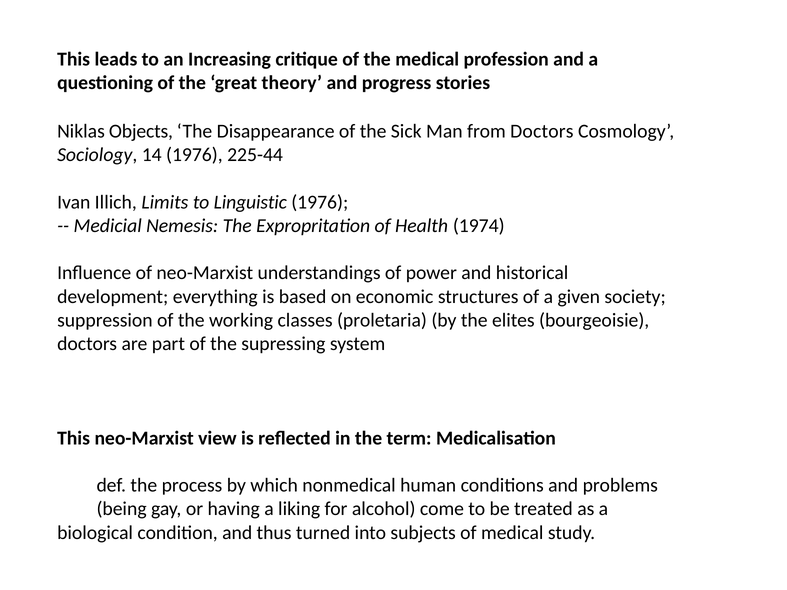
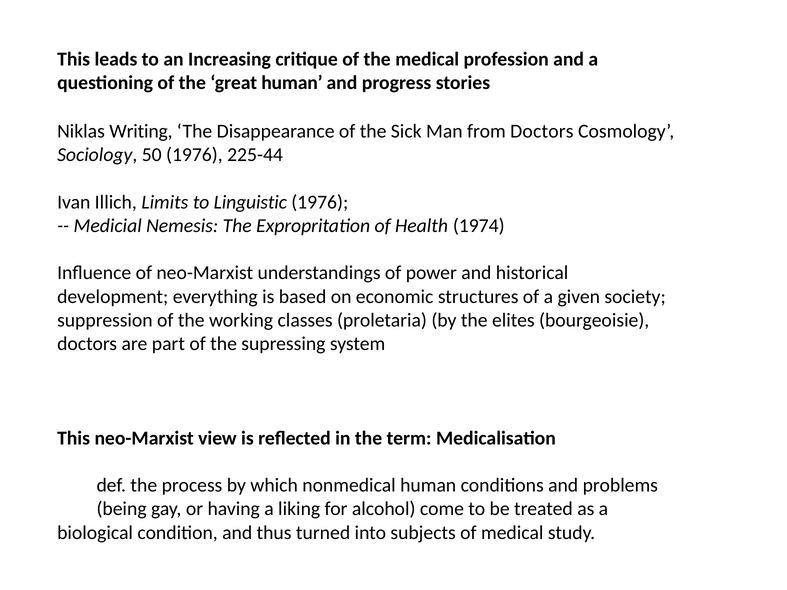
great theory: theory -> human (292, 83)
Objects: Objects -> Writing (141, 131)
14: 14 -> 50 (152, 155)
